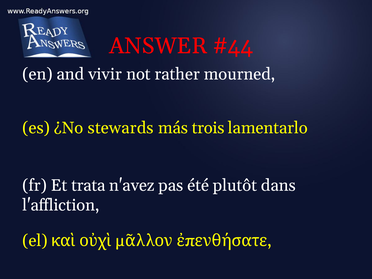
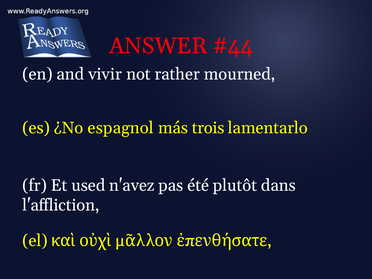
stewards: stewards -> espagnol (121, 128)
trata: trata -> used (88, 185)
